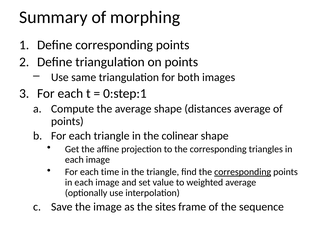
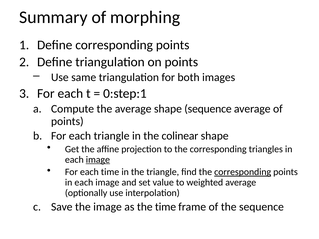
shape distances: distances -> sequence (208, 109)
image underline: none -> present (98, 160)
the sites: sites -> time (166, 207)
